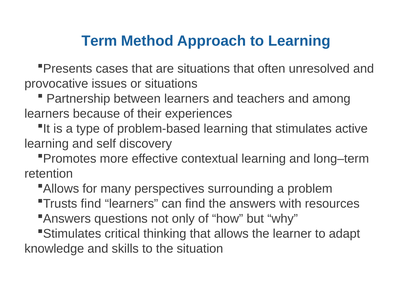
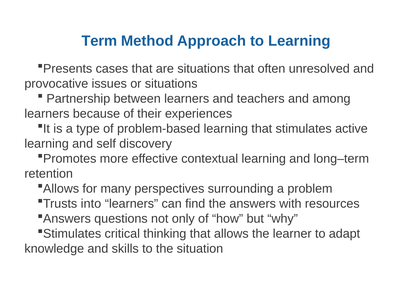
find: find -> into (91, 203)
